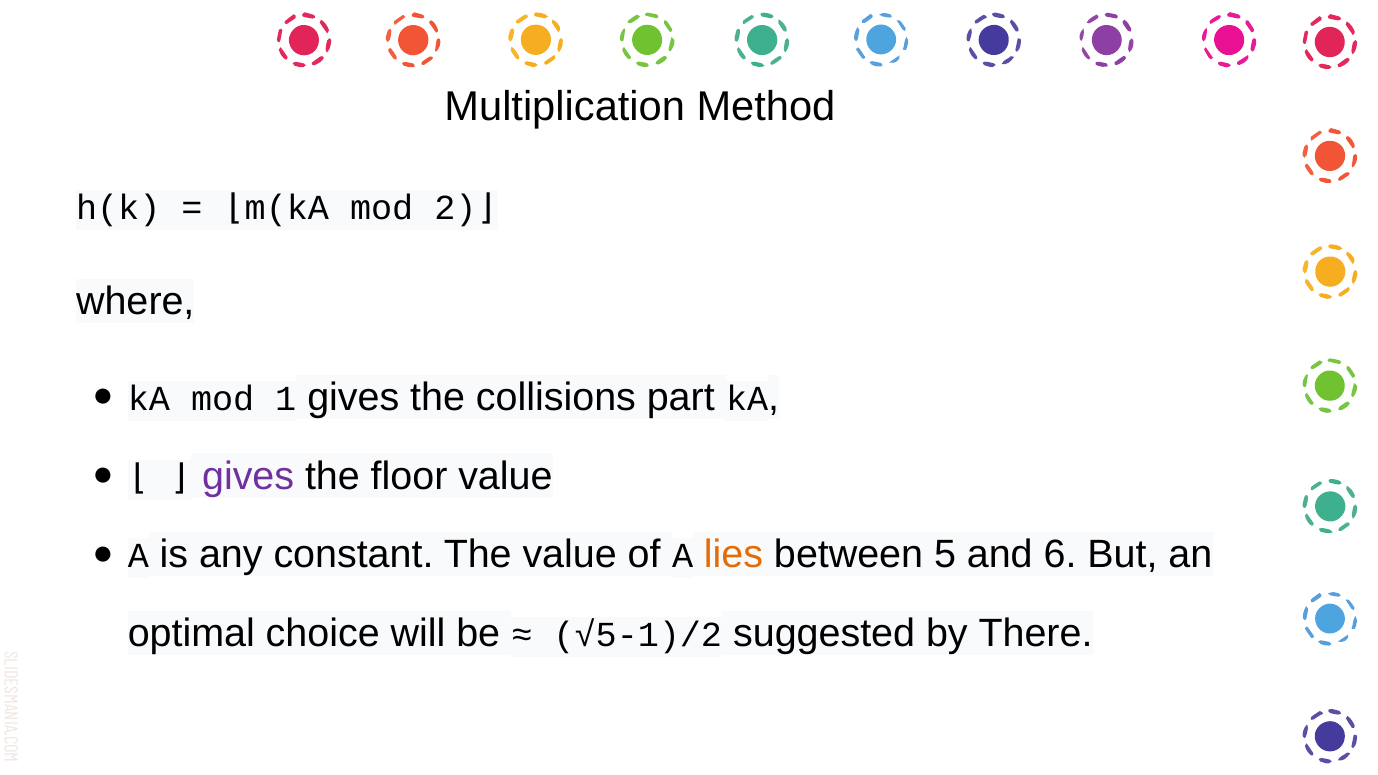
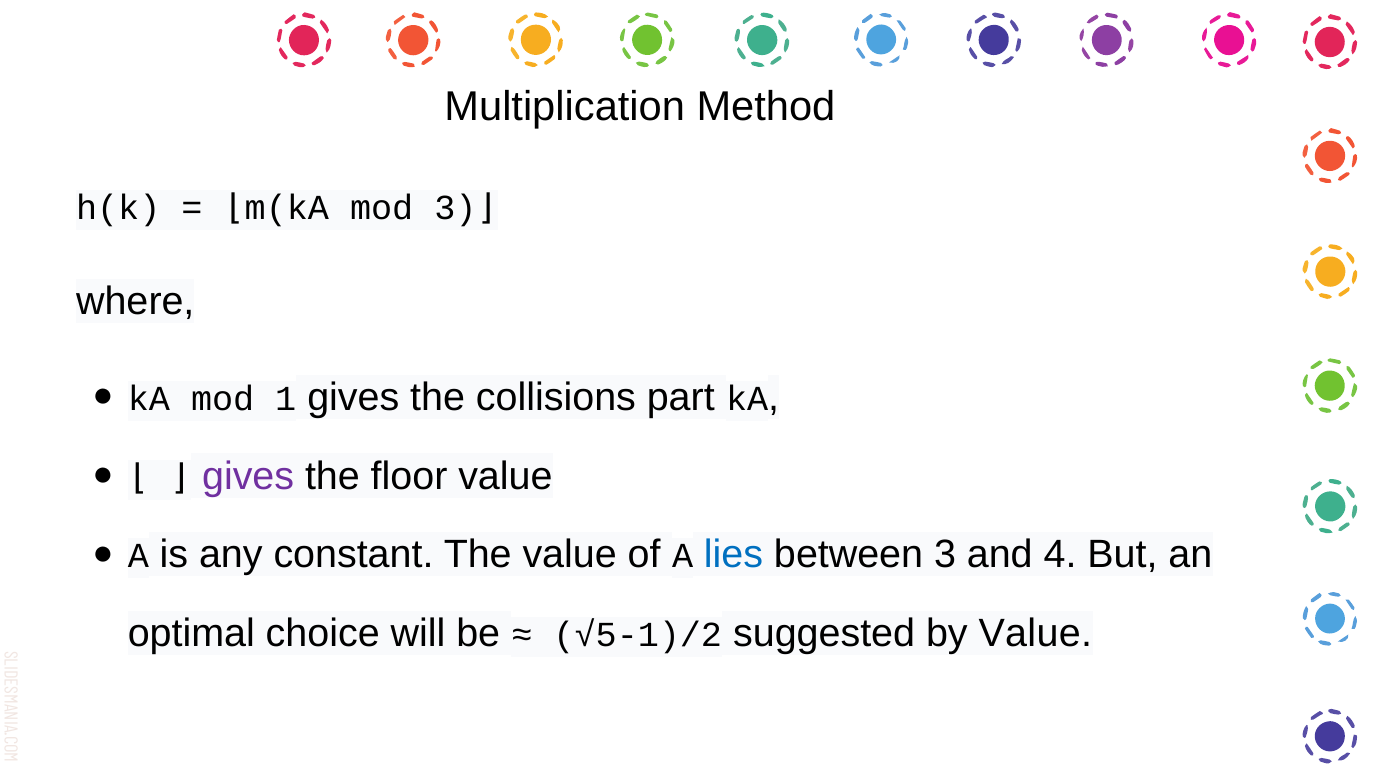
mod 2: 2 -> 3 (455, 208)
lies colour: orange -> blue (734, 555)
between 5: 5 -> 3 (945, 555)
6: 6 -> 4 (1060, 555)
by There: There -> Value (1035, 633)
